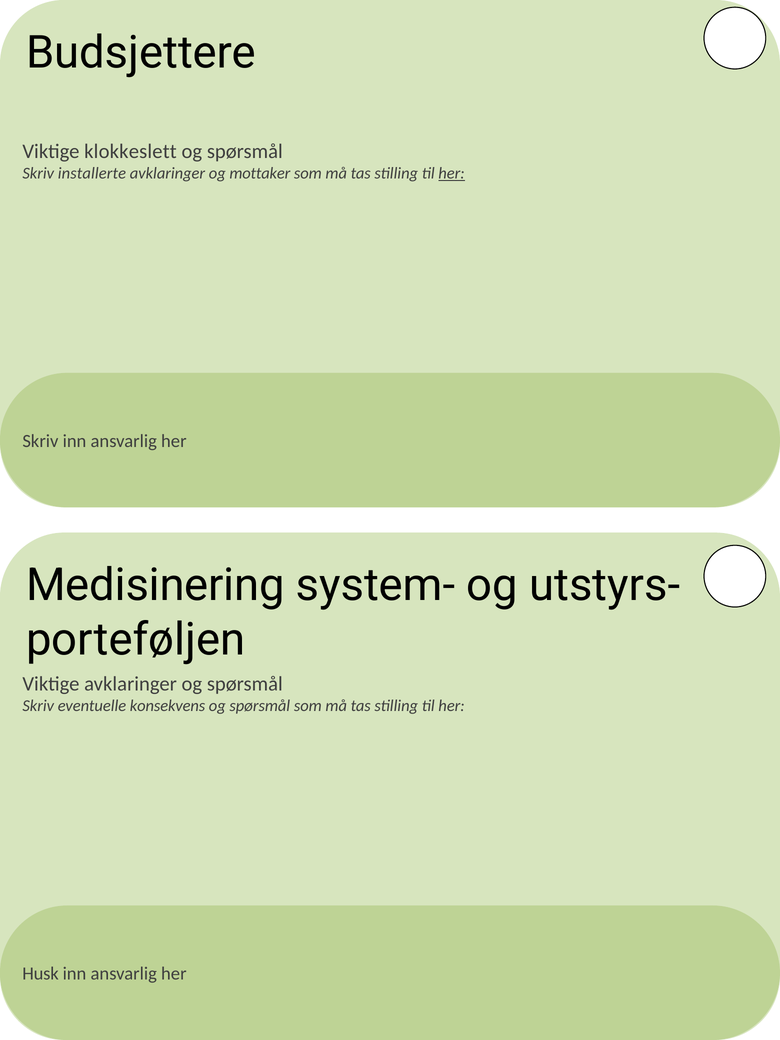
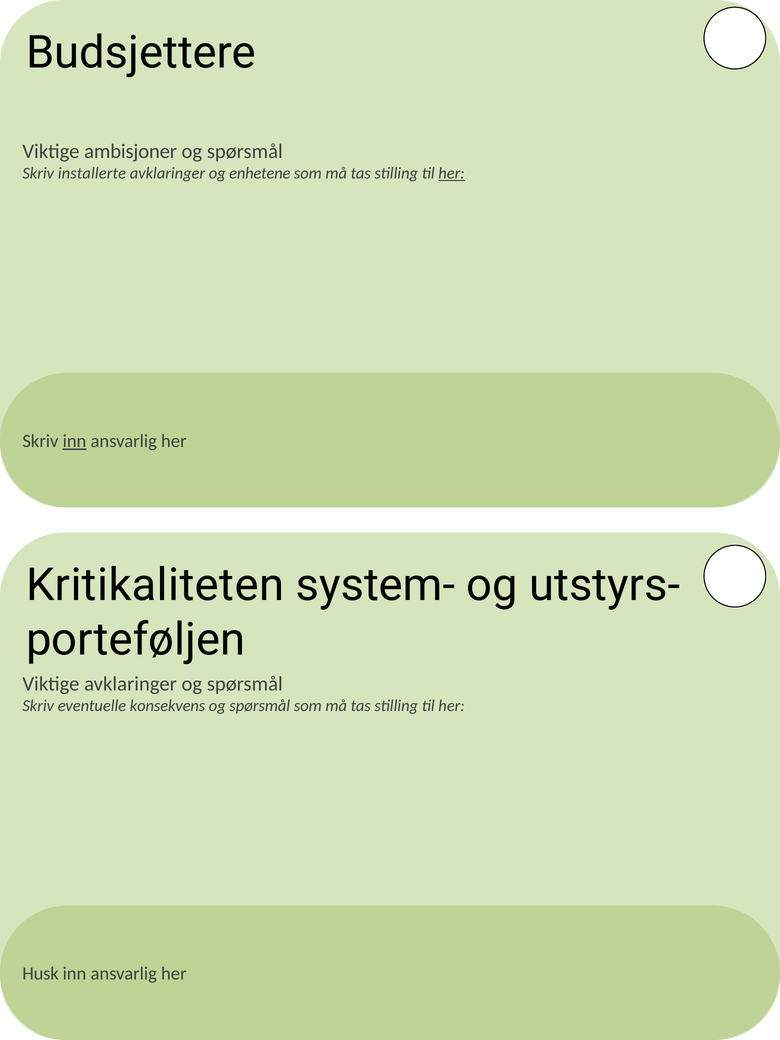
klokkeslett: klokkeslett -> ambisjoner (131, 151)
mottaker: mottaker -> enhetene (260, 173)
inn underline: none -> present (75, 441)
Medisinering: Medisinering -> Kritikaliteten (155, 585)
